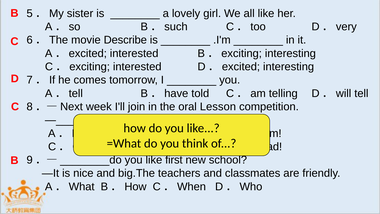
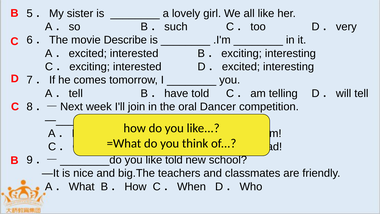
Lesson: Lesson -> Dancer (218, 107)
like first: first -> told (174, 160)
